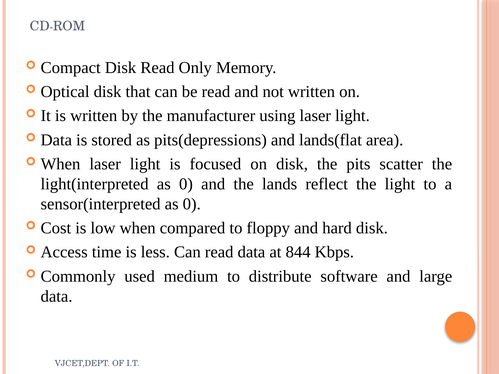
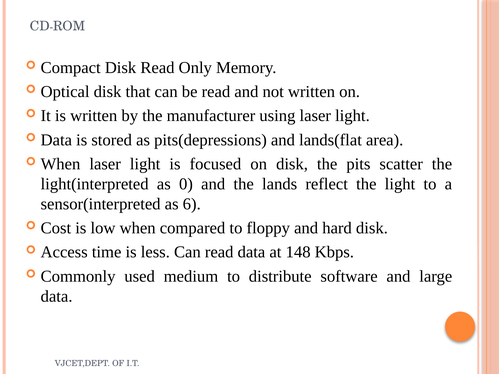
sensor(interpreted as 0: 0 -> 6 (192, 204)
844: 844 -> 148 (298, 252)
